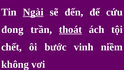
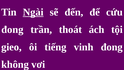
thoát underline: present -> none (70, 29)
chết: chết -> gieo (11, 47)
bước: bước -> tiếng (55, 47)
vinh niềm: niềm -> đong (112, 47)
